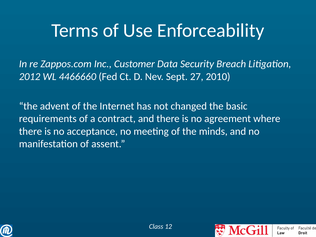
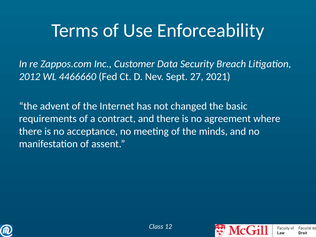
2010: 2010 -> 2021 (218, 77)
